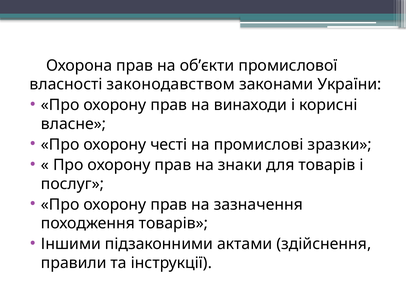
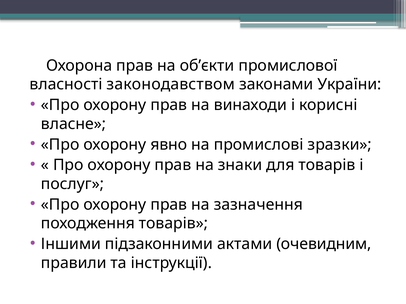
честі: честі -> явно (169, 145)
здійснення: здійснення -> очевидним (324, 244)
